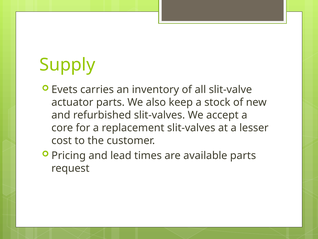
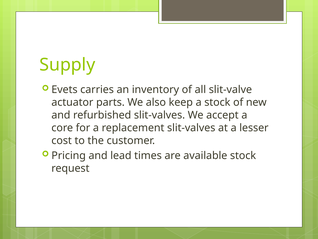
available parts: parts -> stock (243, 155)
